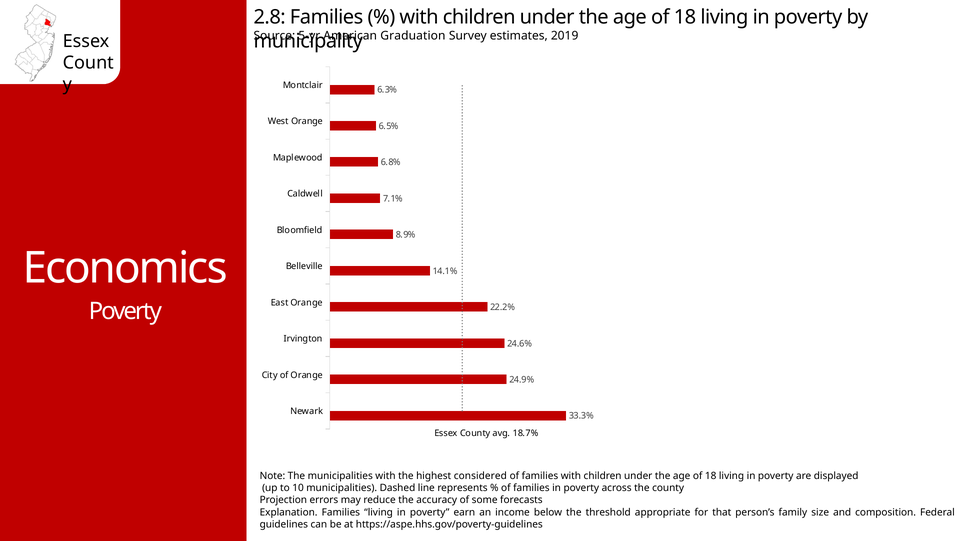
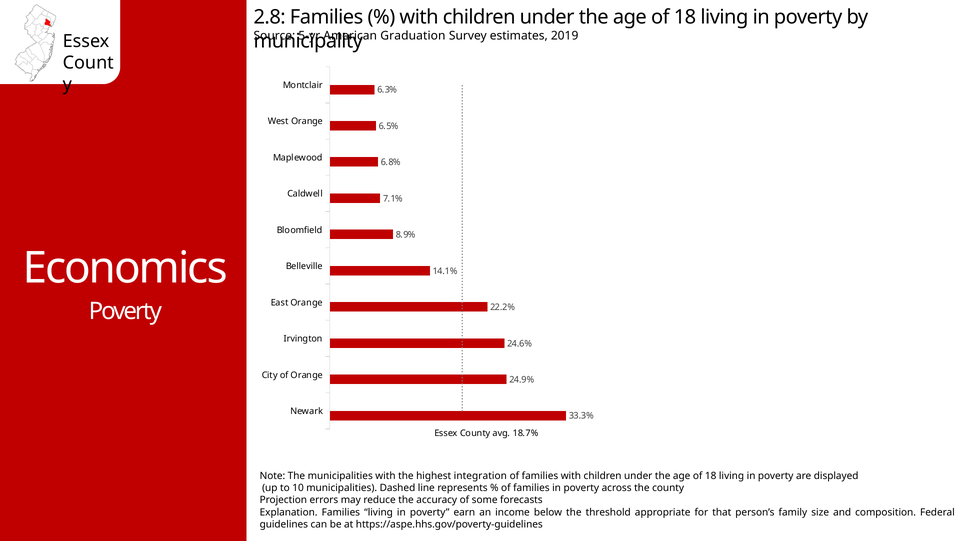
considered: considered -> integration (480, 476)
